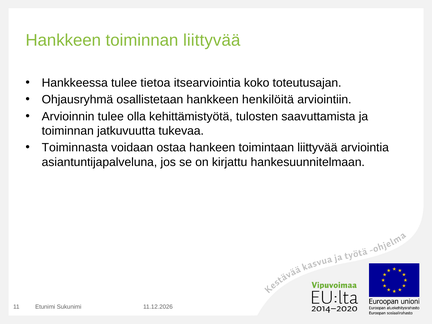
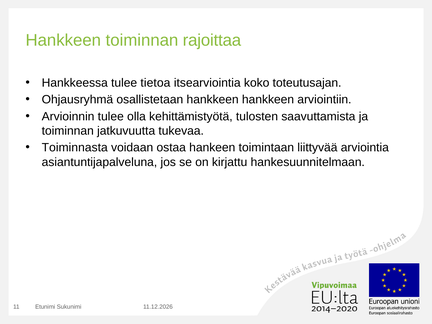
toiminnan liittyvää: liittyvää -> rajoittaa (212, 40)
hankkeen henkilöitä: henkilöitä -> hankkeen (268, 100)
